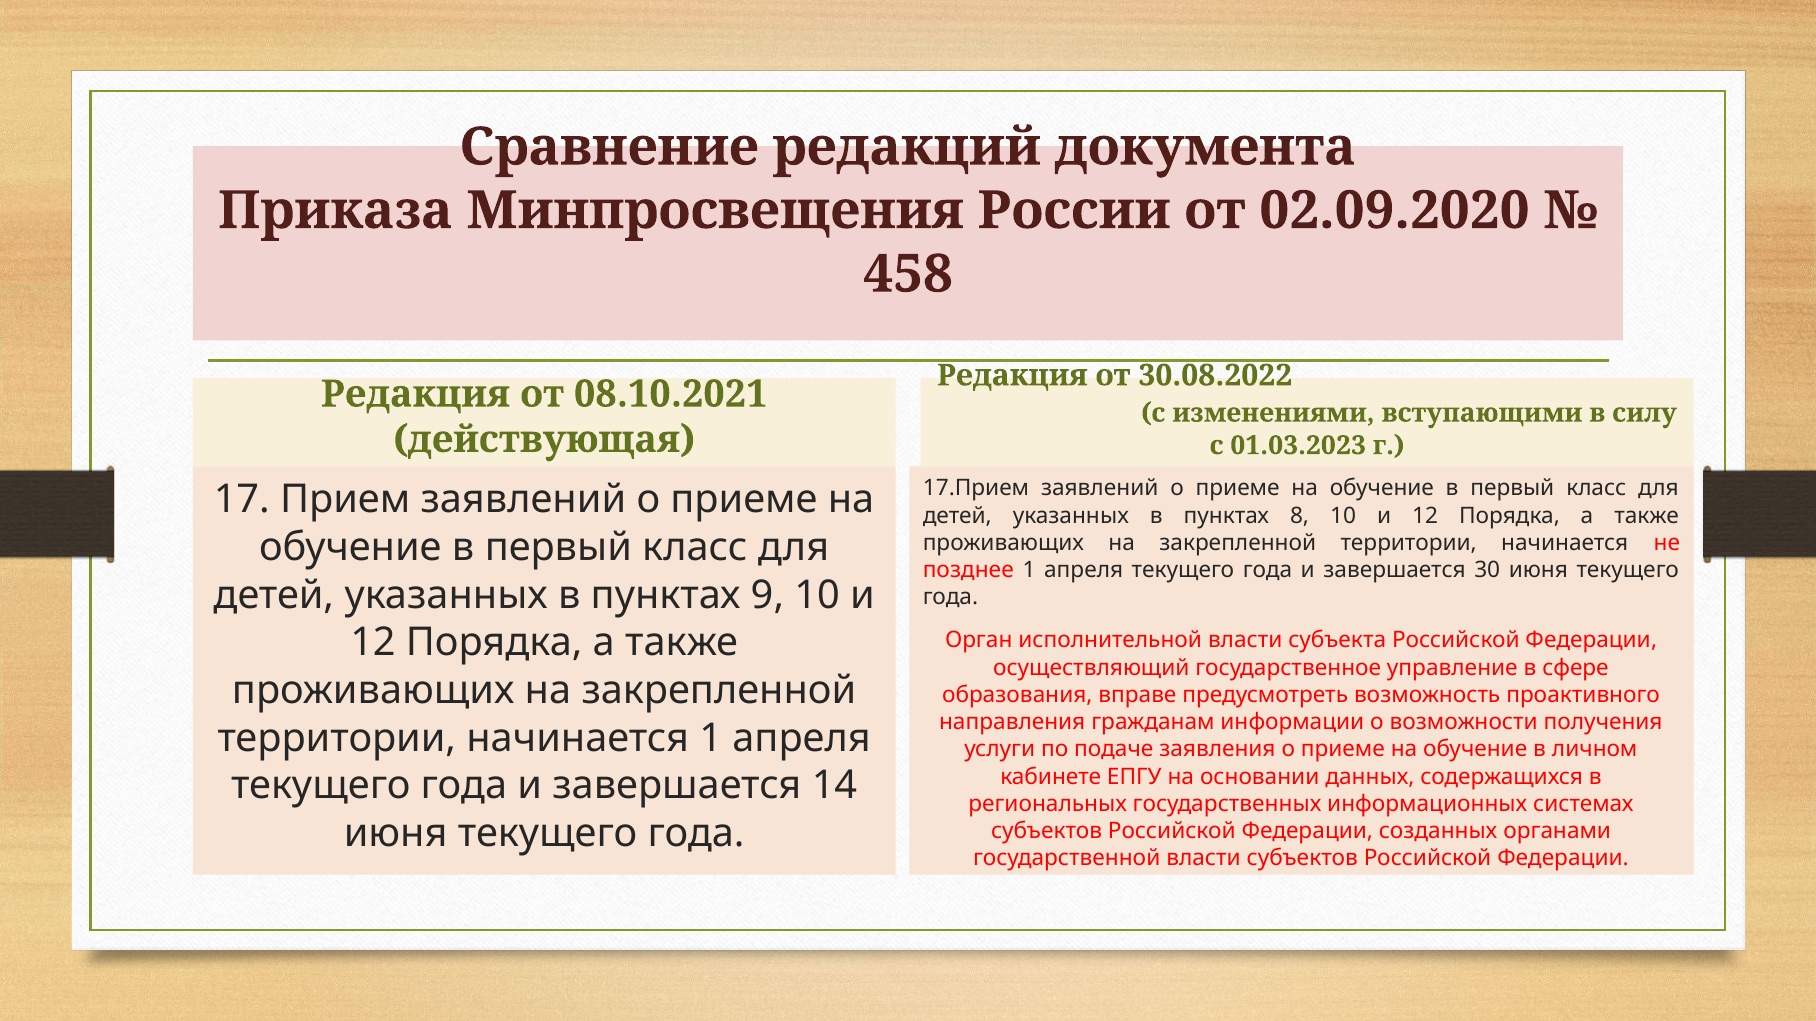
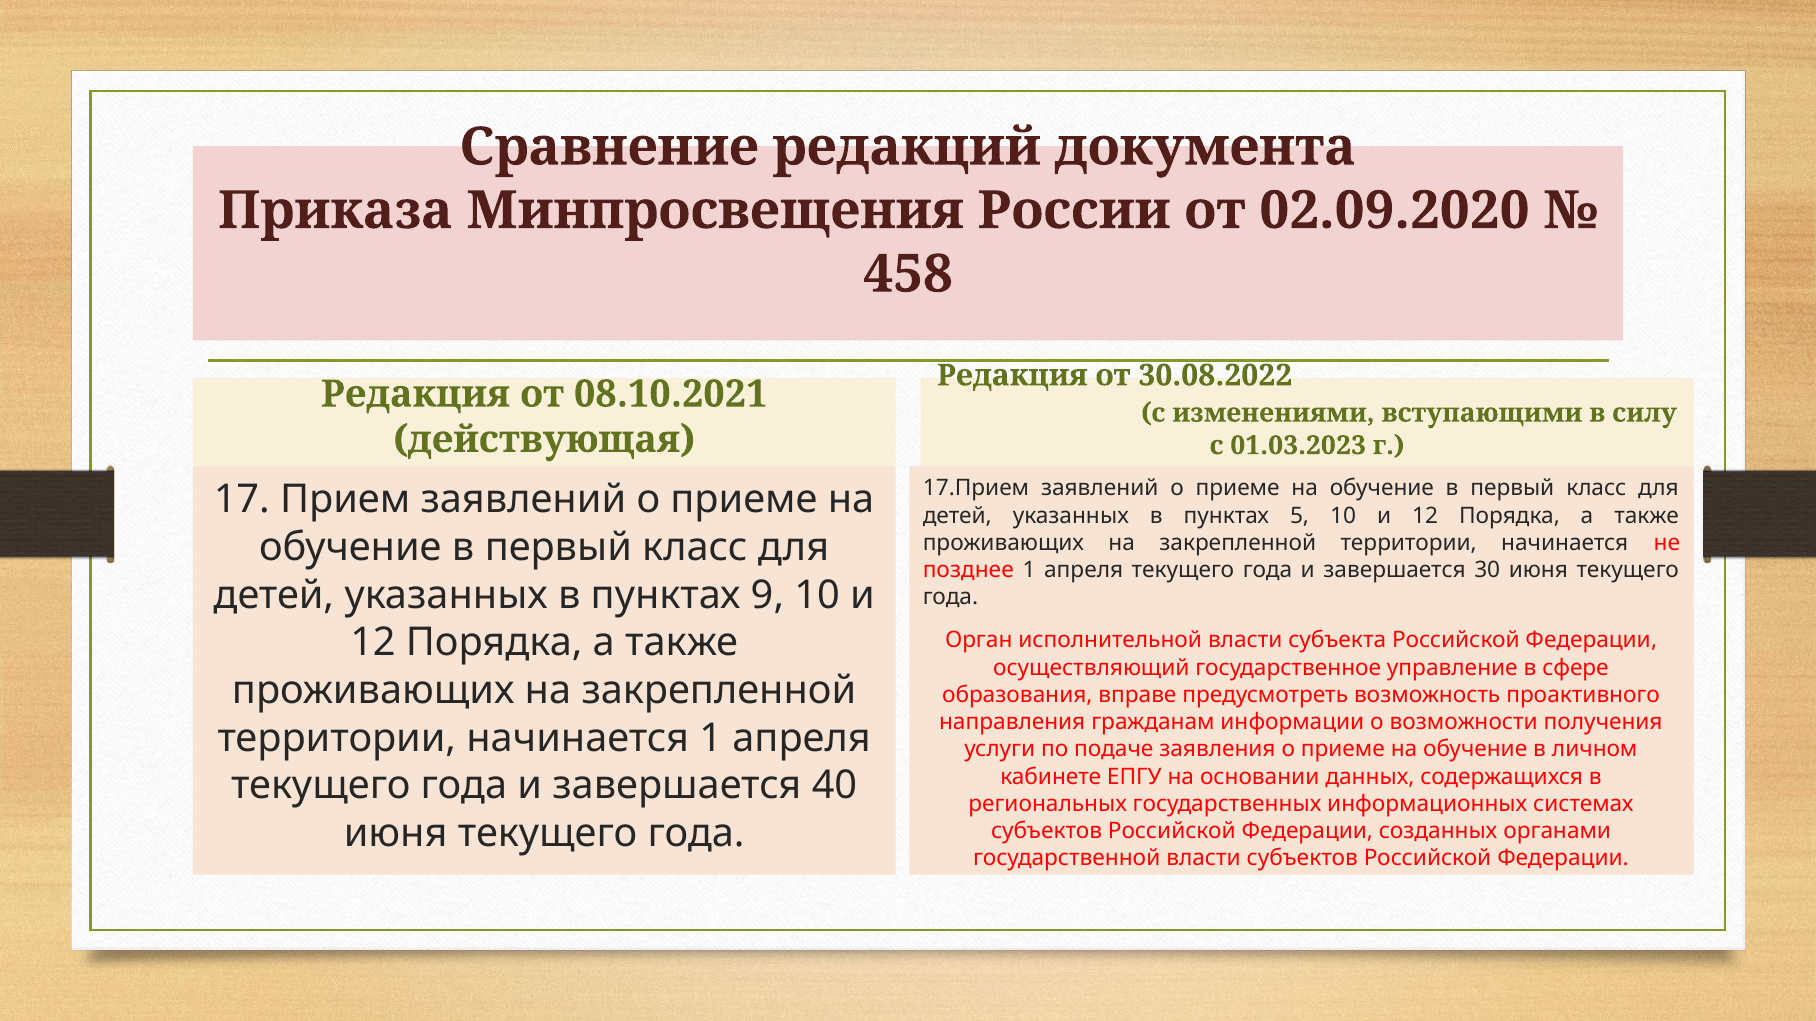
8: 8 -> 5 (1300, 516)
14: 14 -> 40 (834, 786)
